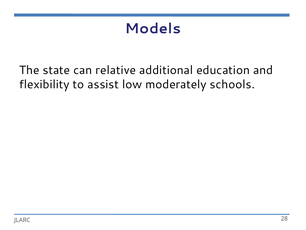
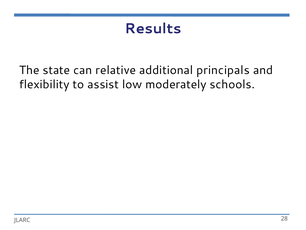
Models: Models -> Results (153, 29)
education: education -> principals (223, 70)
